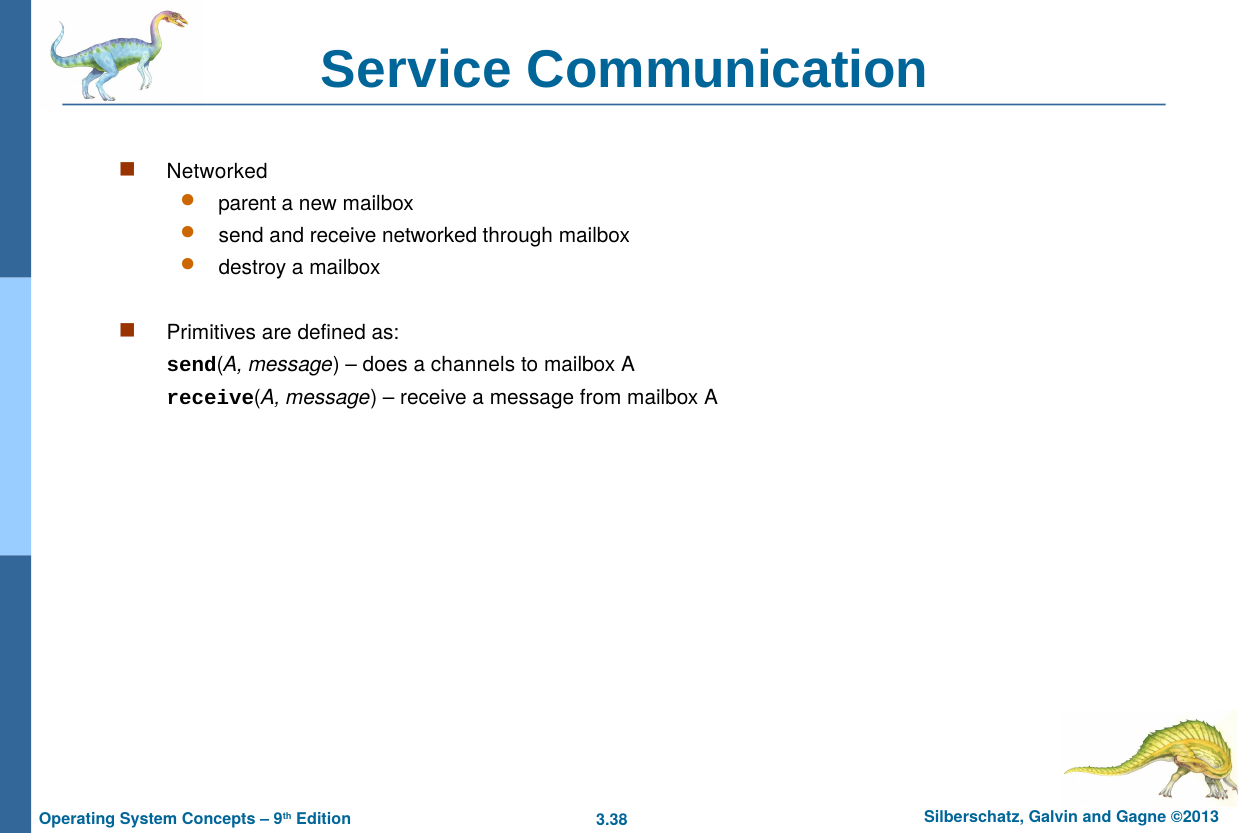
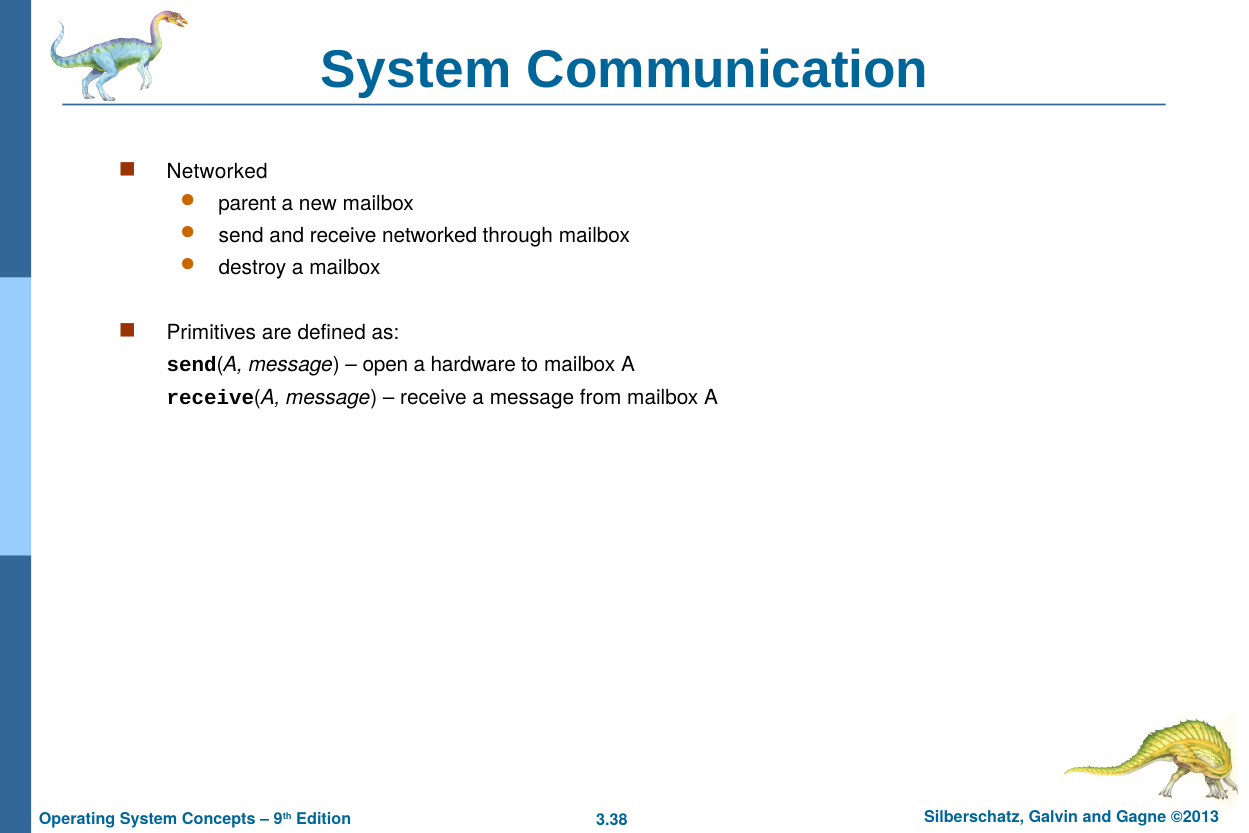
Service: Service -> System (416, 69)
does: does -> open (385, 365)
channels: channels -> hardware (473, 365)
